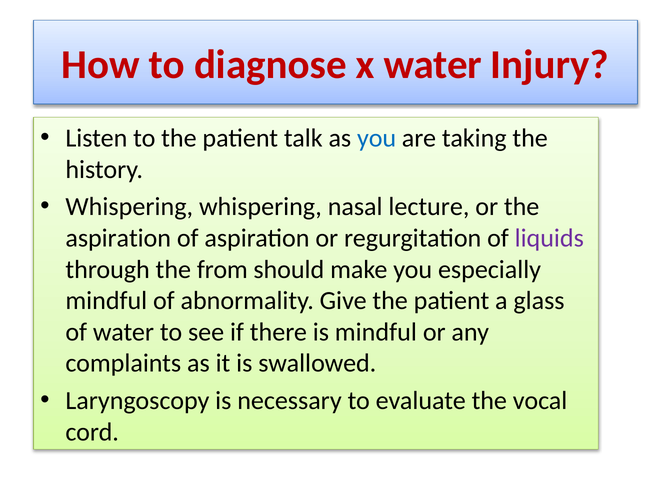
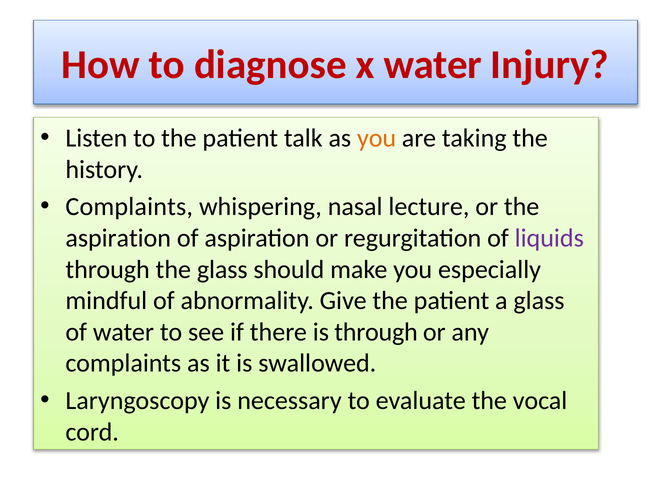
you colour: blue -> orange (377, 138)
Whispering: Whispering -> Complaints (129, 207)
the from: from -> glass (222, 270)
is mindful: mindful -> through (376, 332)
